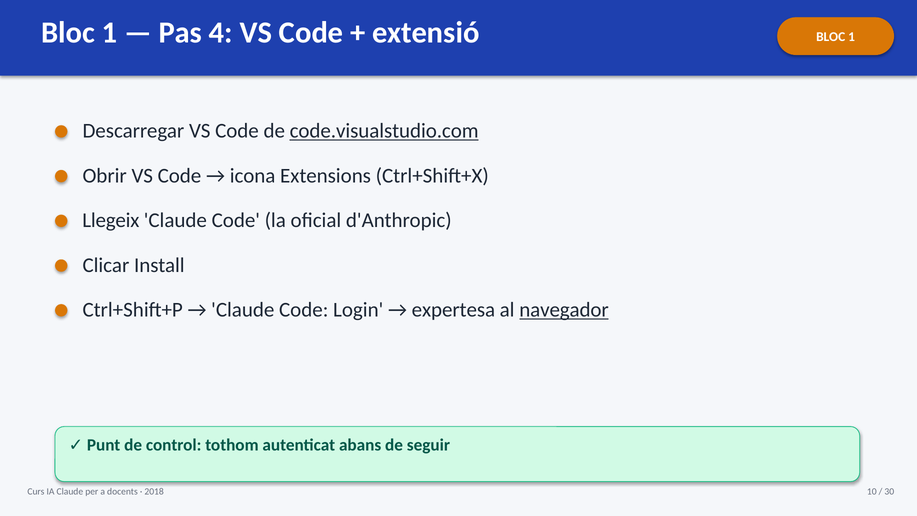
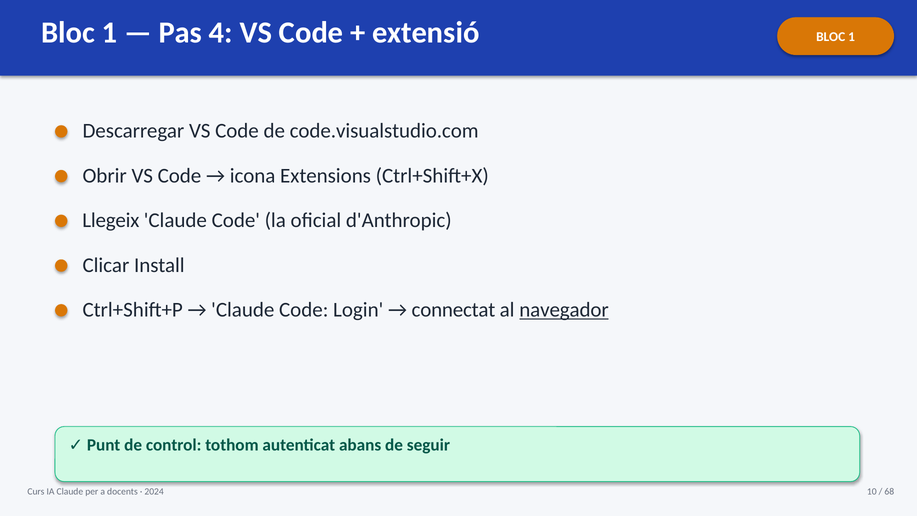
code.visualstudio.com underline: present -> none (384, 131)
expertesa: expertesa -> connectat (453, 310)
2018: 2018 -> 2024 (154, 491)
30: 30 -> 68 (889, 491)
